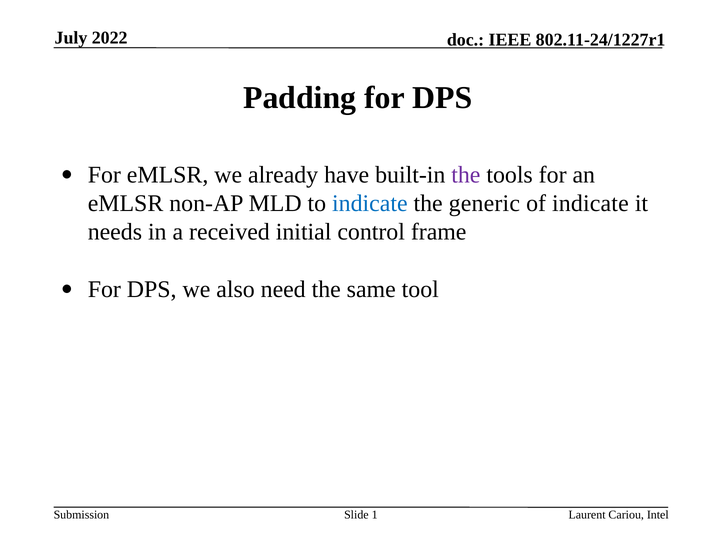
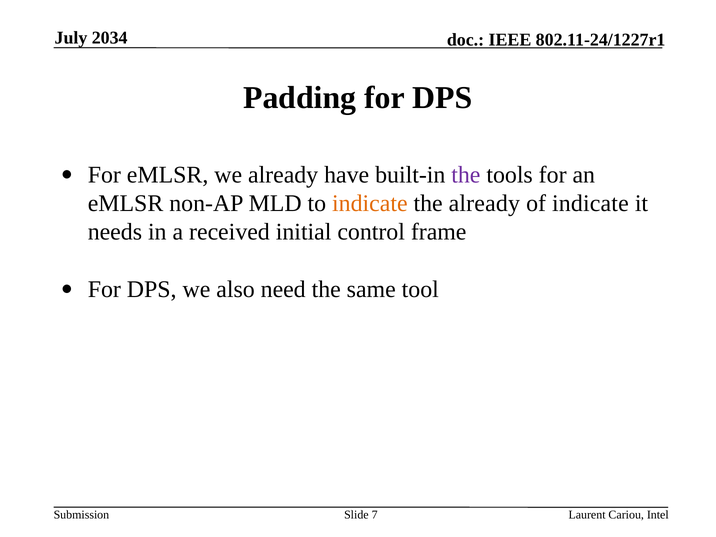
2022: 2022 -> 2034 (110, 38)
indicate colour: blue -> orange (370, 203)
the generic: generic -> already (484, 203)
1: 1 -> 7 (375, 515)
